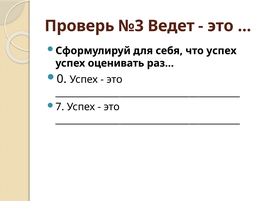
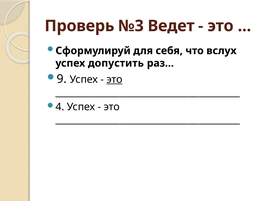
что успех: успех -> вслух (221, 51)
оценивать: оценивать -> допустить (116, 63)
0: 0 -> 9 (62, 79)
это underline: none -> present (115, 79)
7: 7 -> 4 (60, 107)
